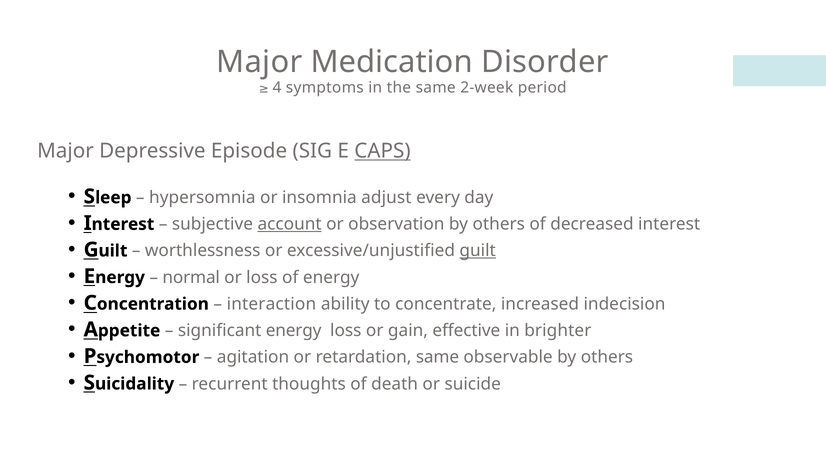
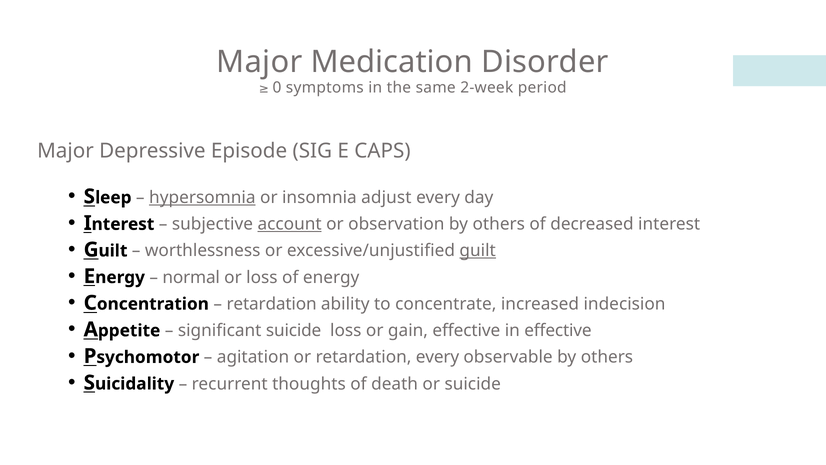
4: 4 -> 0 (277, 87)
CAPS underline: present -> none (382, 151)
hypersomnia underline: none -> present (202, 197)
interaction: interaction -> retardation (272, 304)
significant energy: energy -> suicide (294, 330)
in brighter: brighter -> effective (558, 330)
retardation same: same -> every (438, 357)
